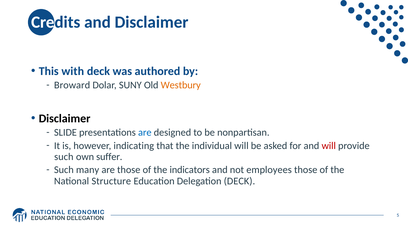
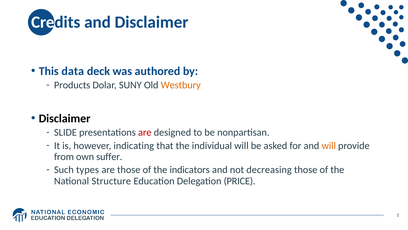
with: with -> data (73, 71)
Broward: Broward -> Products (72, 85)
are colour: blue -> red (145, 132)
will colour: red -> orange (329, 145)
such: such -> from (64, 156)
many: many -> types (88, 170)
employees: employees -> decreasing (269, 170)
Delegation DECK: DECK -> PRICE (240, 181)
